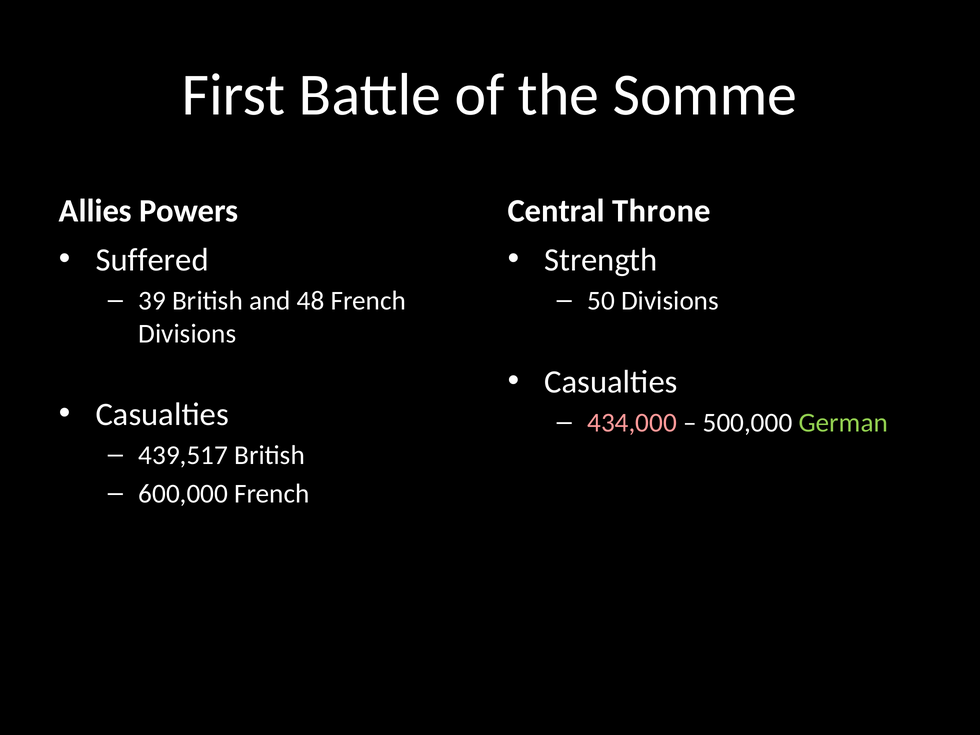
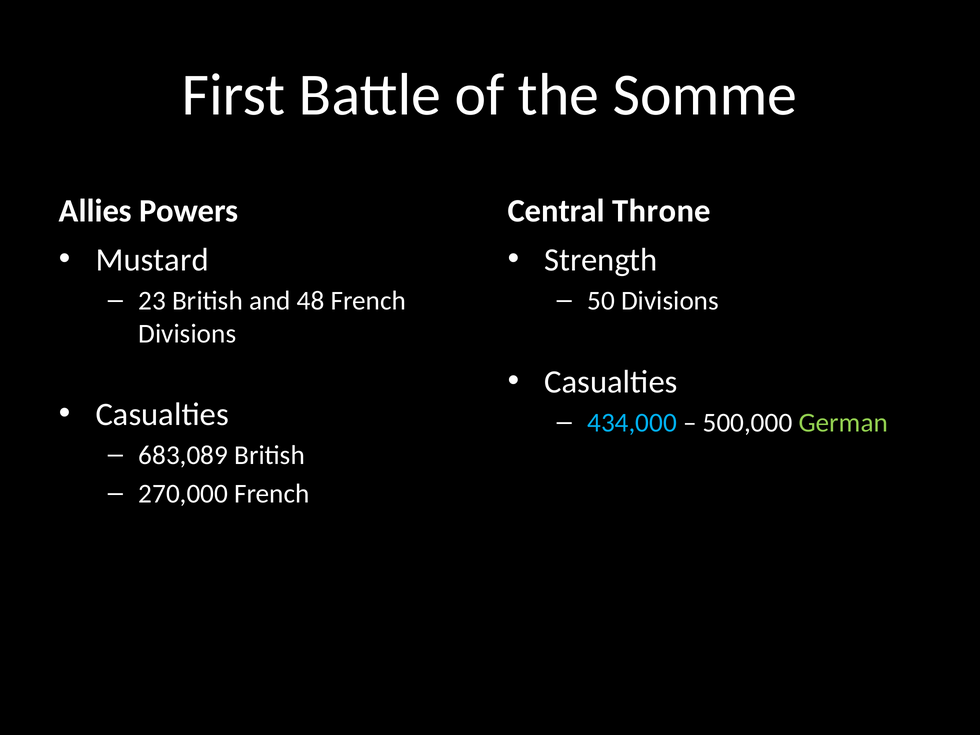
Suffered: Suffered -> Mustard (152, 260)
39: 39 -> 23 (152, 301)
434,000 colour: pink -> light blue (632, 423)
439,517: 439,517 -> 683,089 (183, 456)
600,000: 600,000 -> 270,000 (183, 494)
